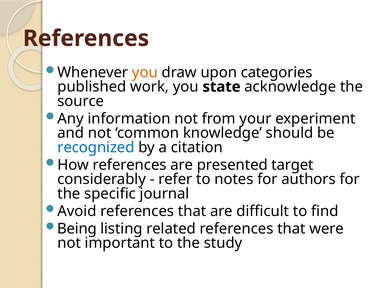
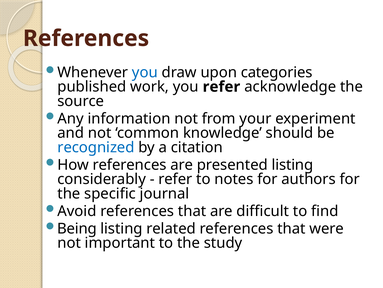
you colour: orange -> blue (145, 72)
you state: state -> refer (221, 87)
presented target: target -> listing (292, 164)
